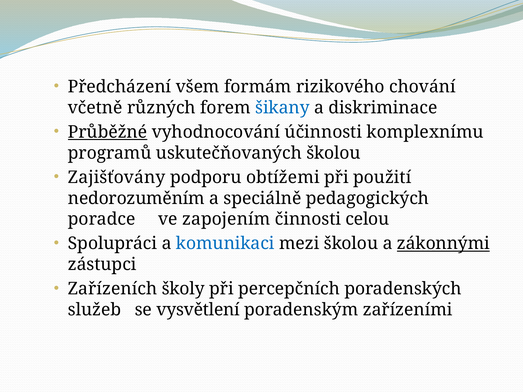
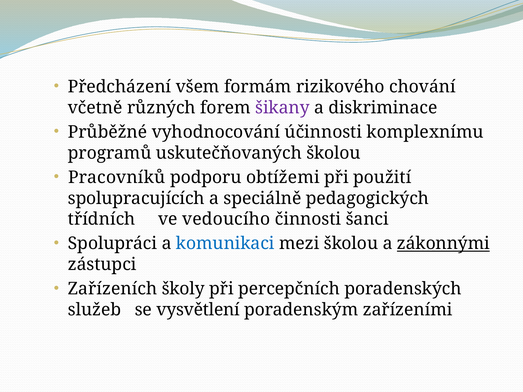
šikany colour: blue -> purple (282, 108)
Průběžné underline: present -> none (108, 132)
Zajišťovány: Zajišťovány -> Pracovníků (117, 177)
nedorozuměním: nedorozuměním -> spolupracujících (136, 198)
poradce: poradce -> třídních (102, 219)
zapojením: zapojením -> vedoucího (226, 219)
celou: celou -> šanci (367, 219)
